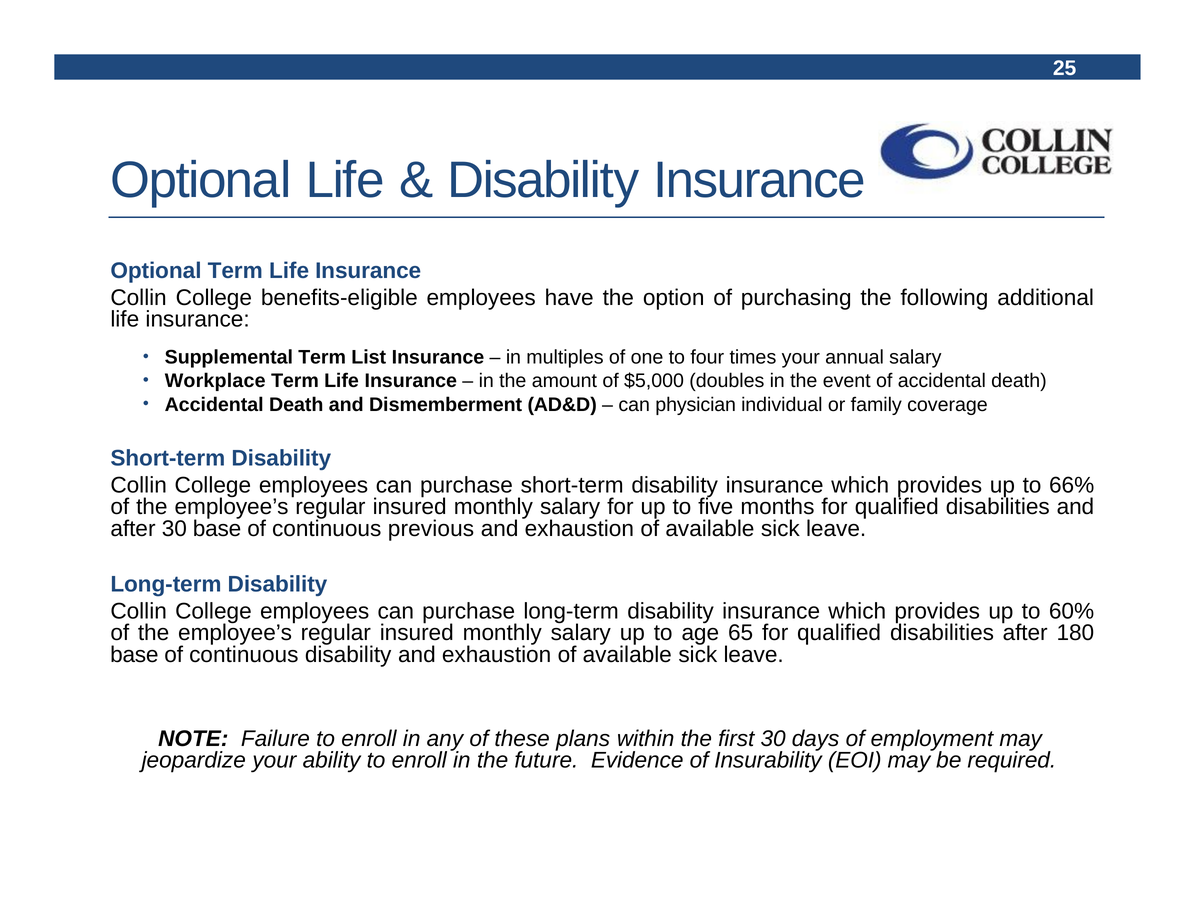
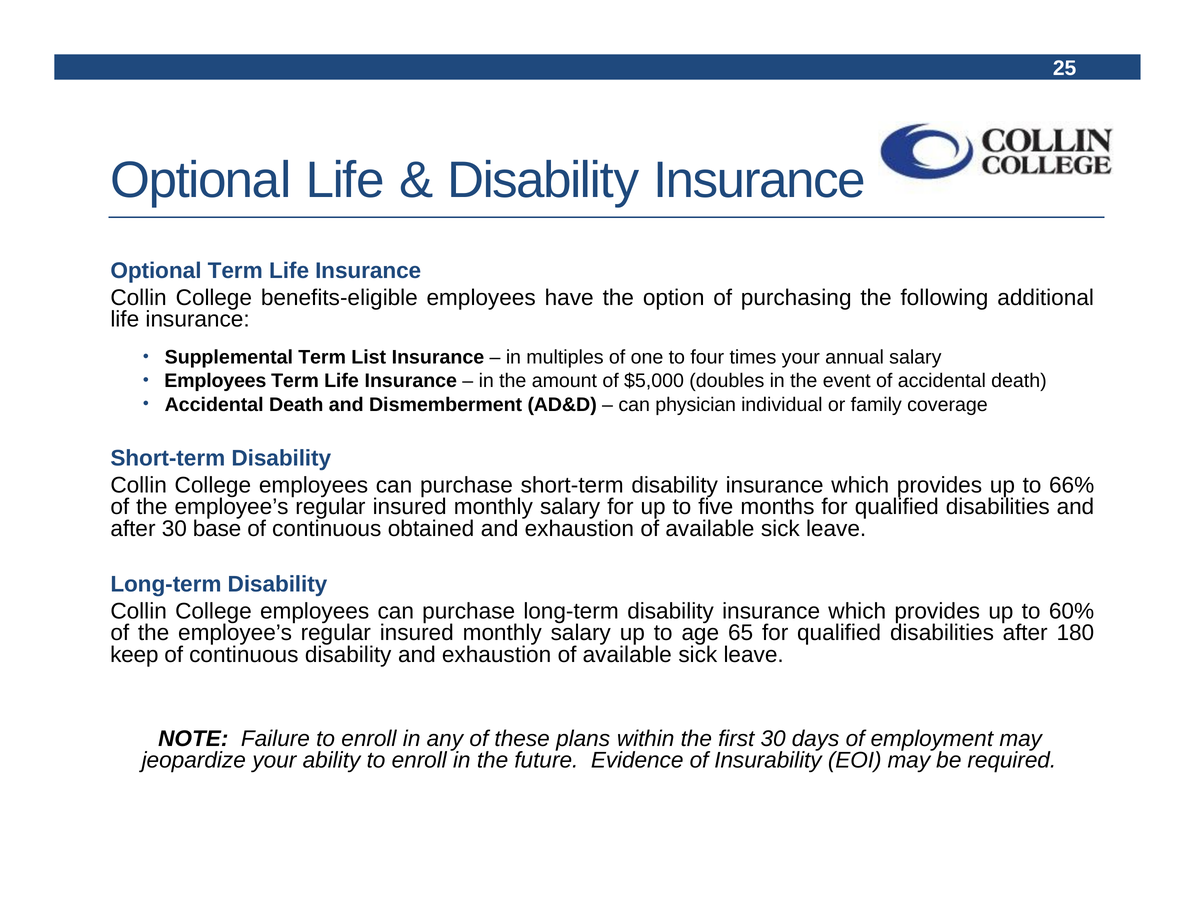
Workplace: Workplace -> Employees (215, 381)
previous: previous -> obtained (431, 529)
base: base -> keep (134, 655)
